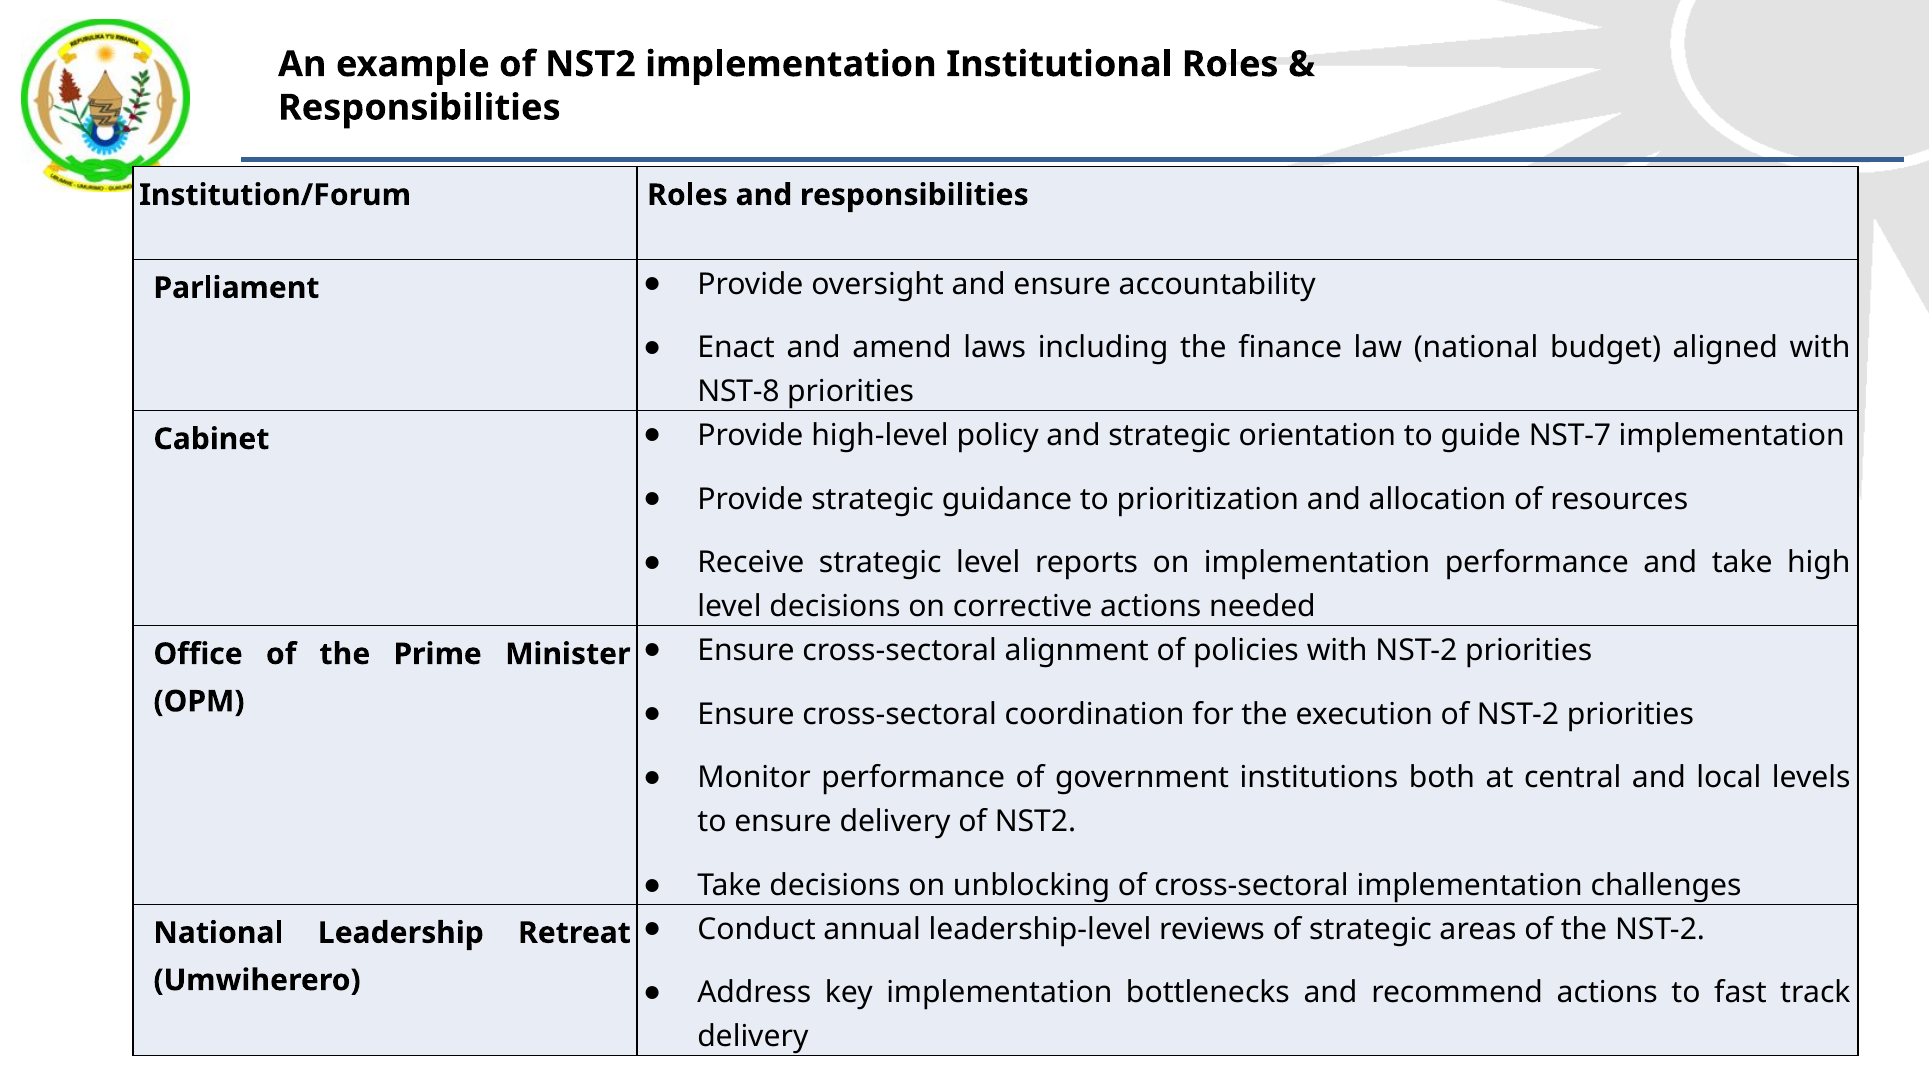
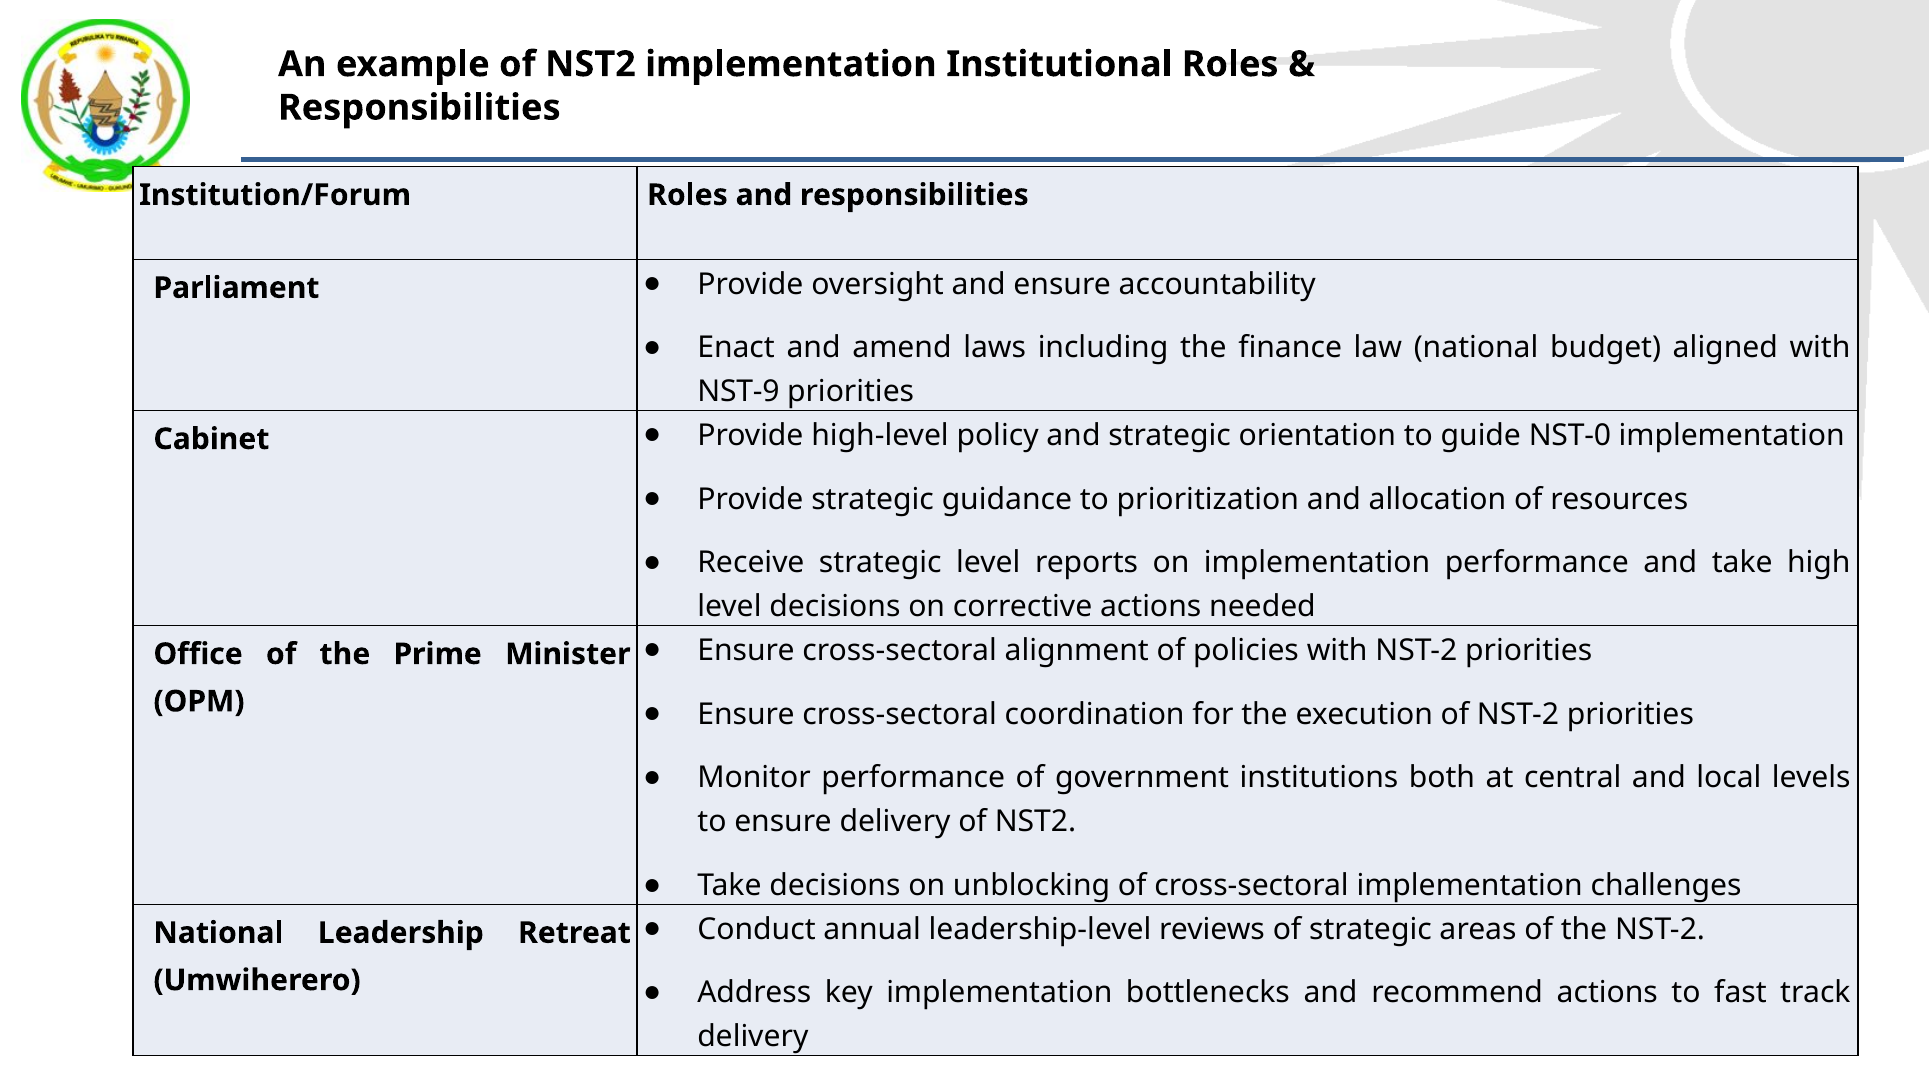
NST-8: NST-8 -> NST-9 (738, 392)
NST-7: NST-7 -> NST-0 (1570, 435)
